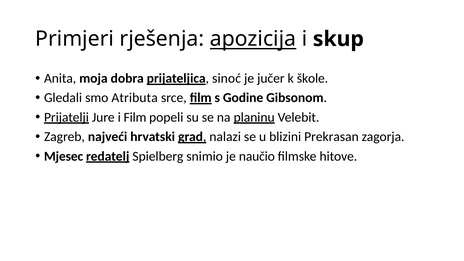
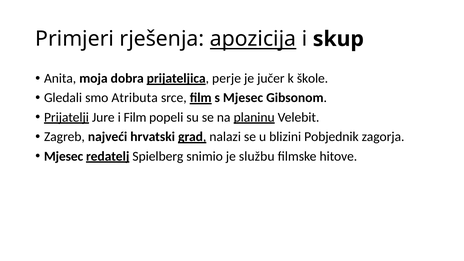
sinoć: sinoć -> perje (227, 78)
s Godine: Godine -> Mjesec (243, 98)
Prekrasan: Prekrasan -> Pobjednik (331, 137)
naučio: naučio -> službu (257, 156)
